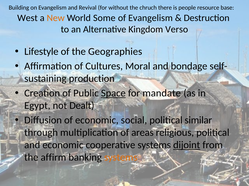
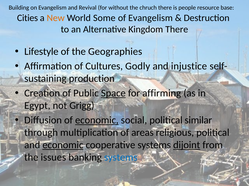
West: West -> Cities (28, 18)
Kingdom Verso: Verso -> There (177, 30)
Moral: Moral -> Godly (138, 66)
bondage: bondage -> injustice (189, 66)
mandate: mandate -> affirming (162, 94)
Dealt: Dealt -> Grigg (82, 106)
economic underline: none -> present (97, 121)
economic underline: none -> present (63, 146)
affirm: affirm -> issues (53, 158)
systems colour: orange -> blue (121, 158)
